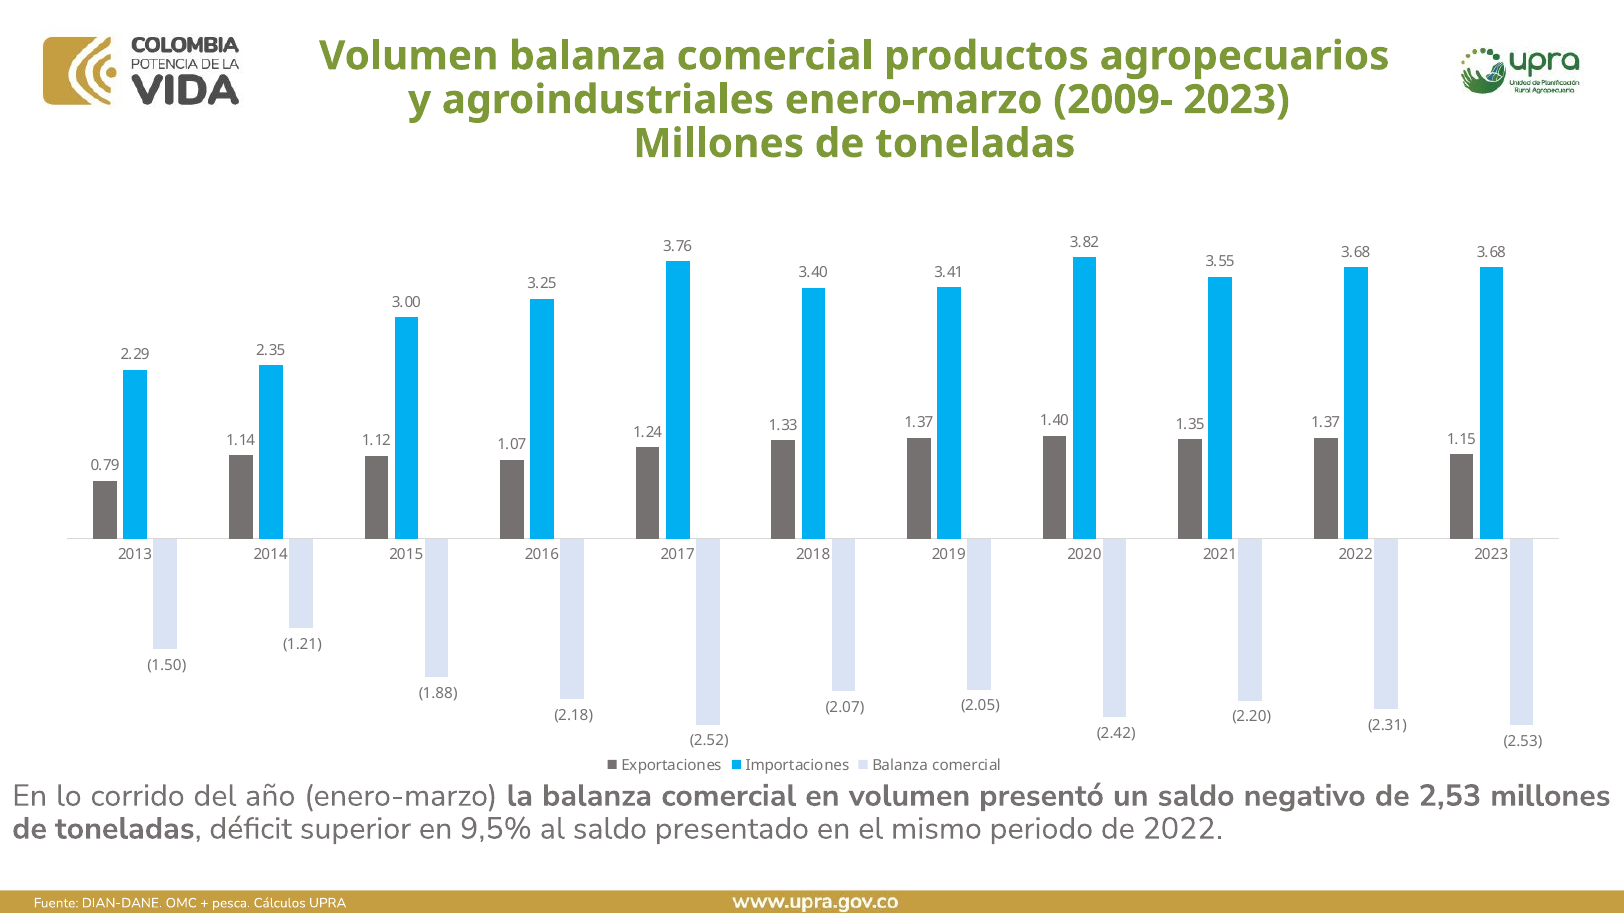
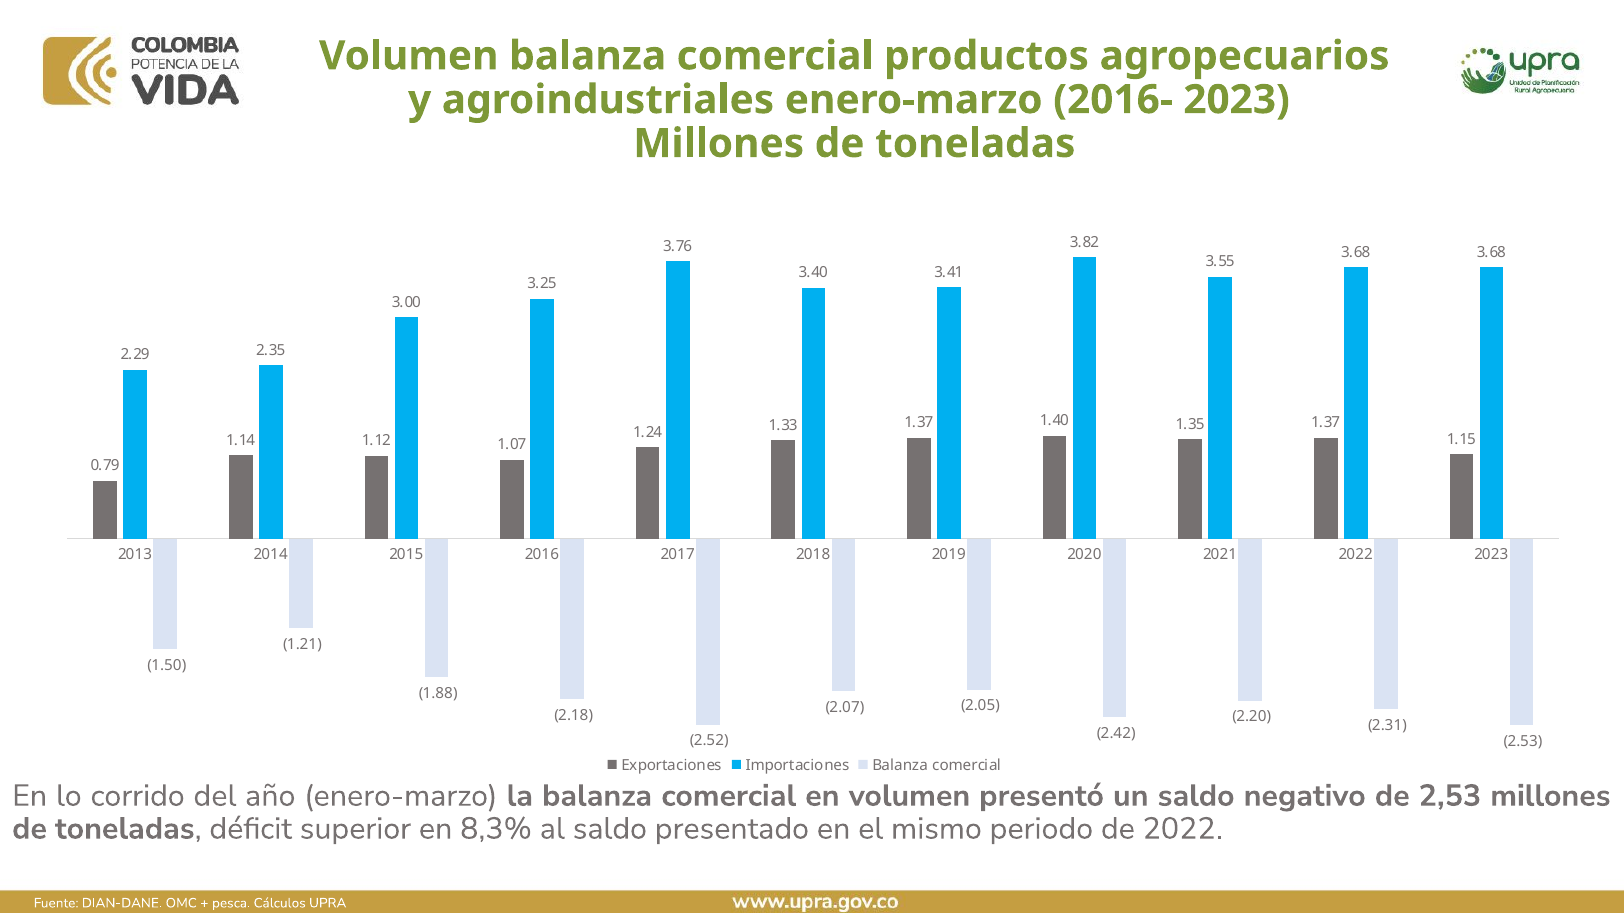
2009-: 2009- -> 2016- (1113, 100)
9,5%: 9,5% -> 8,3% (496, 829)
